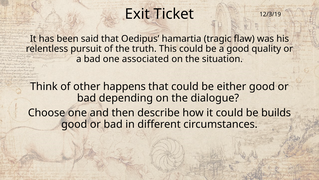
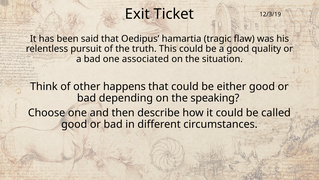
dialogue: dialogue -> speaking (215, 98)
builds: builds -> called (276, 113)
